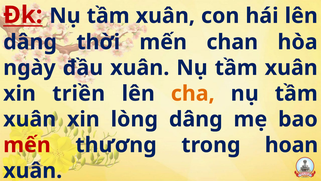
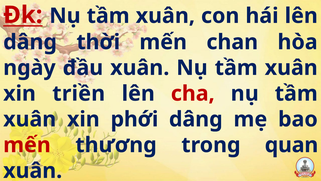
cha colour: orange -> red (193, 93)
lòng: lòng -> phới (134, 119)
hoan: hoan -> quan (291, 145)
